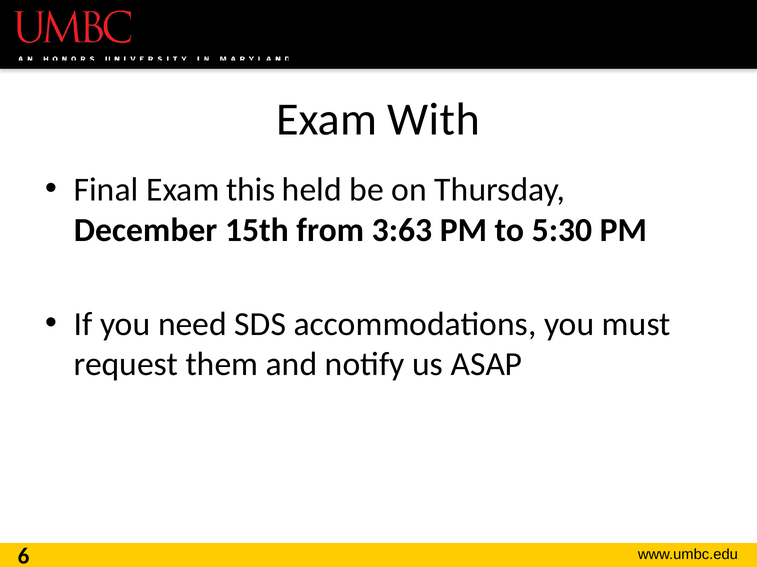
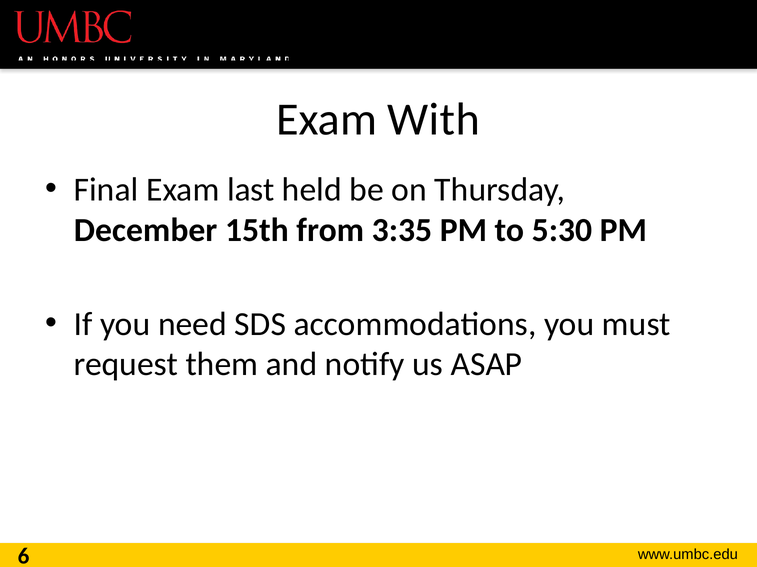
this: this -> last (251, 190)
3:63: 3:63 -> 3:35 (402, 230)
